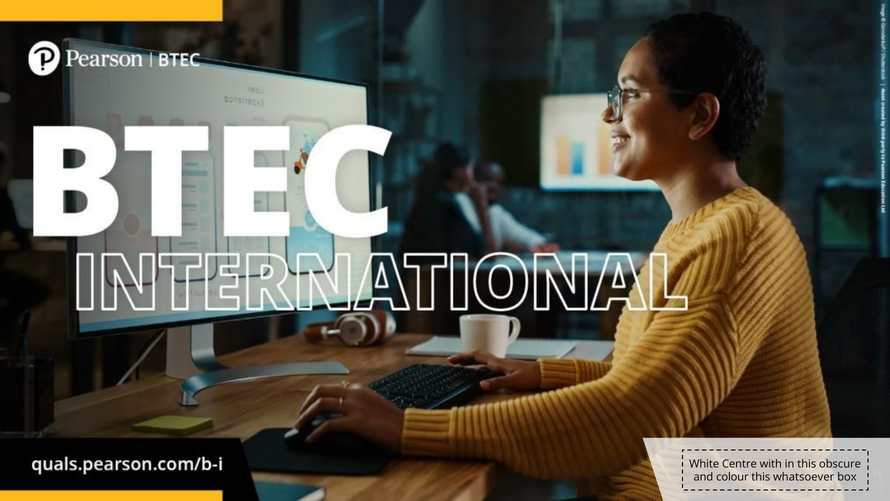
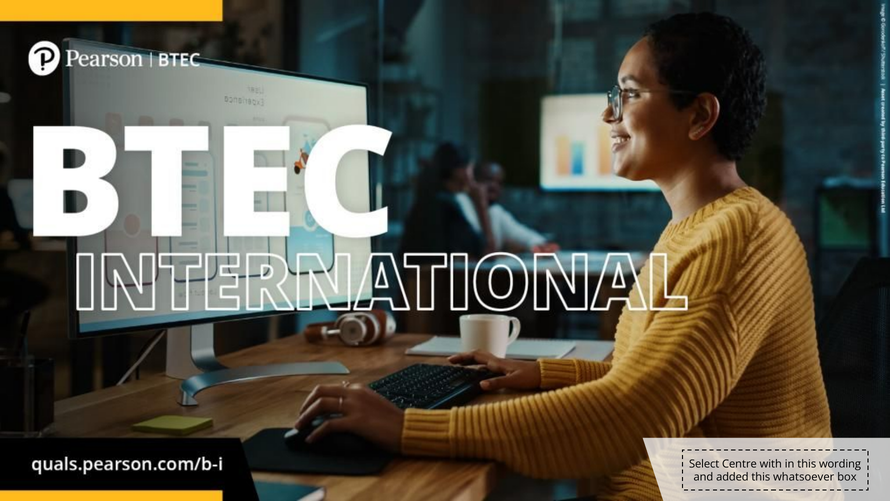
White: White -> Select (704, 464)
obscure: obscure -> wording (840, 464)
colour: colour -> added (732, 477)
